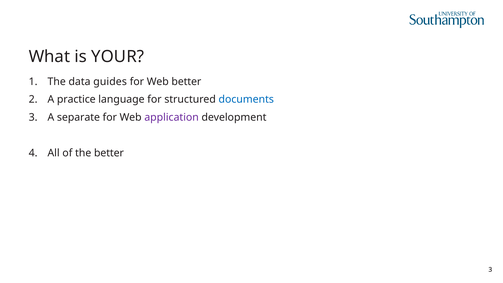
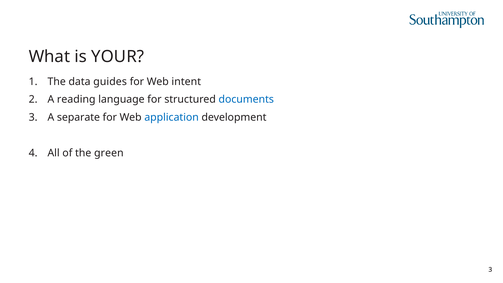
Web better: better -> intent (186, 82)
practice: practice -> reading (76, 99)
application colour: purple -> blue (172, 117)
the better: better -> green (109, 153)
